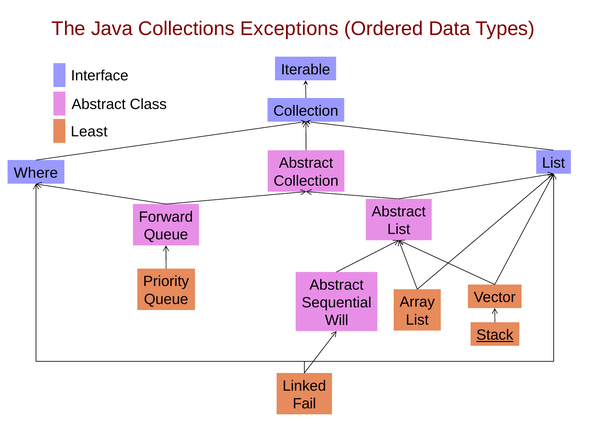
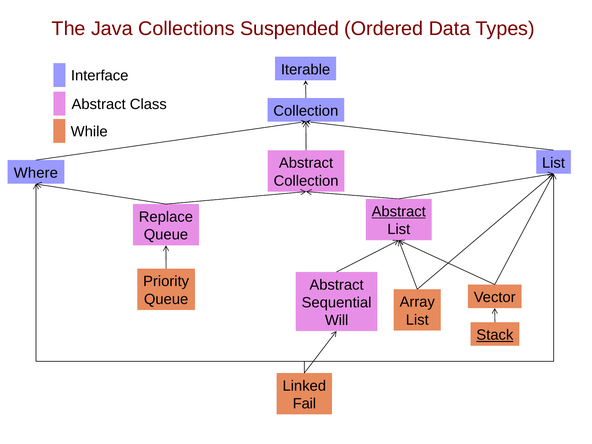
Exceptions: Exceptions -> Suspended (290, 29)
Least: Least -> While (89, 132)
Abstract underline: none -> present (399, 212)
Forward: Forward -> Replace (166, 217)
